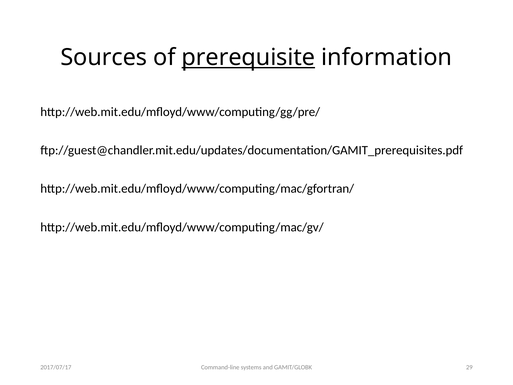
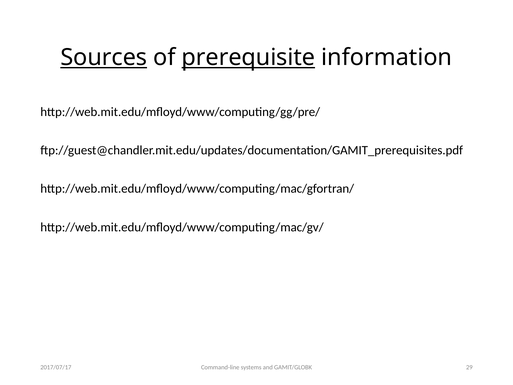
Sources underline: none -> present (104, 58)
